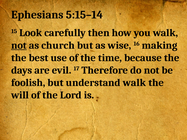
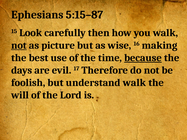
5:15–14: 5:15–14 -> 5:15–87 (84, 15)
church: church -> picture (58, 45)
because underline: none -> present (143, 58)
